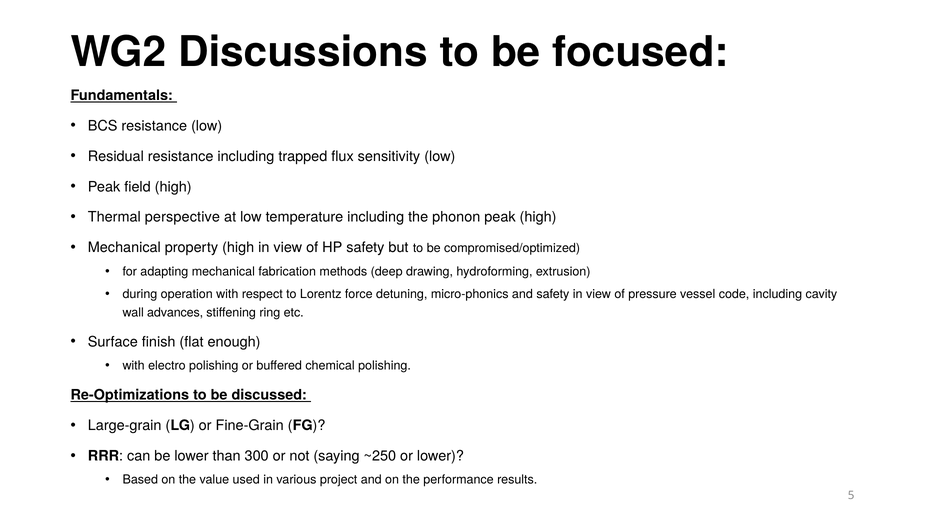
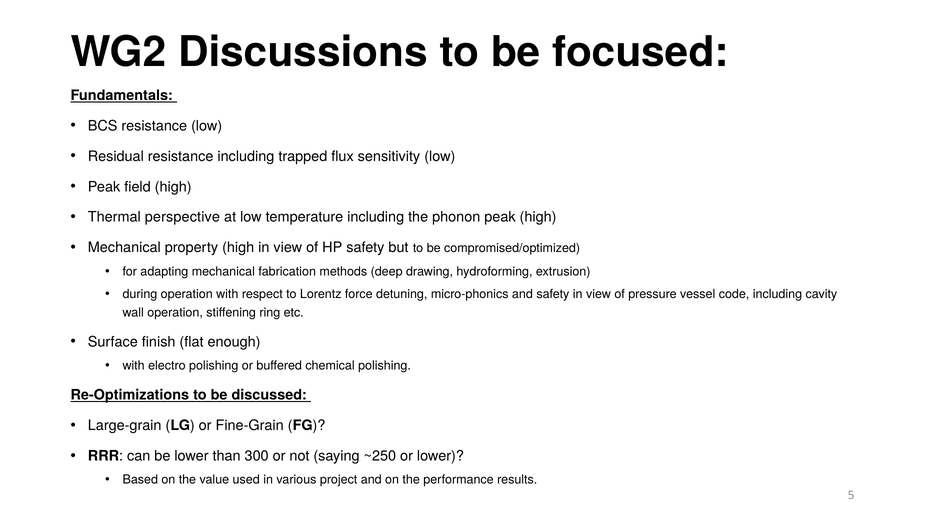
wall advances: advances -> operation (175, 313)
